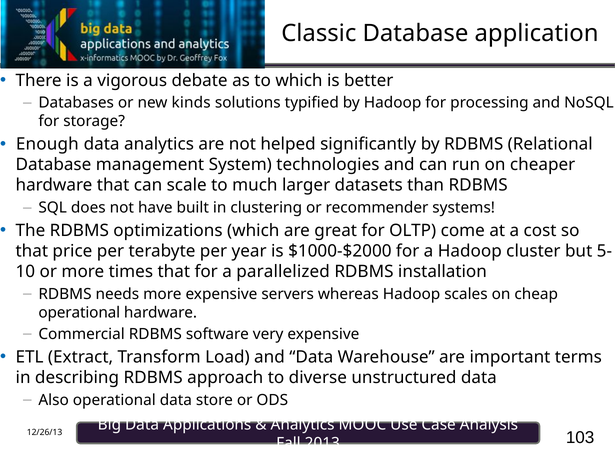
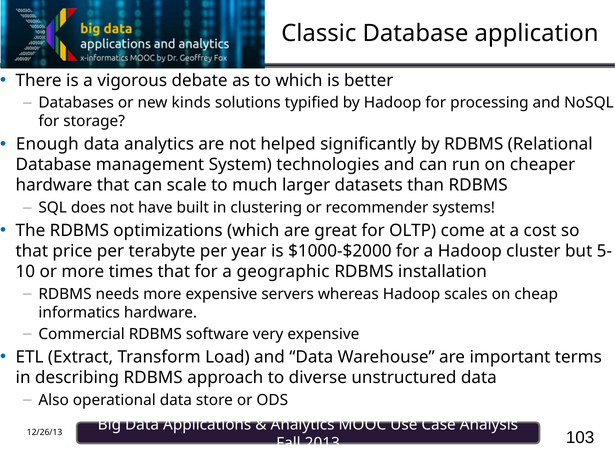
parallelized: parallelized -> geographic (283, 272)
operational: operational -> informatics (79, 313)
